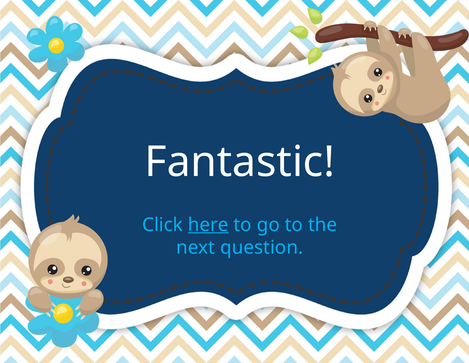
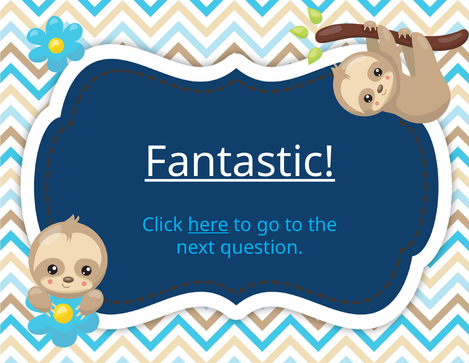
Fantastic underline: none -> present (240, 162)
